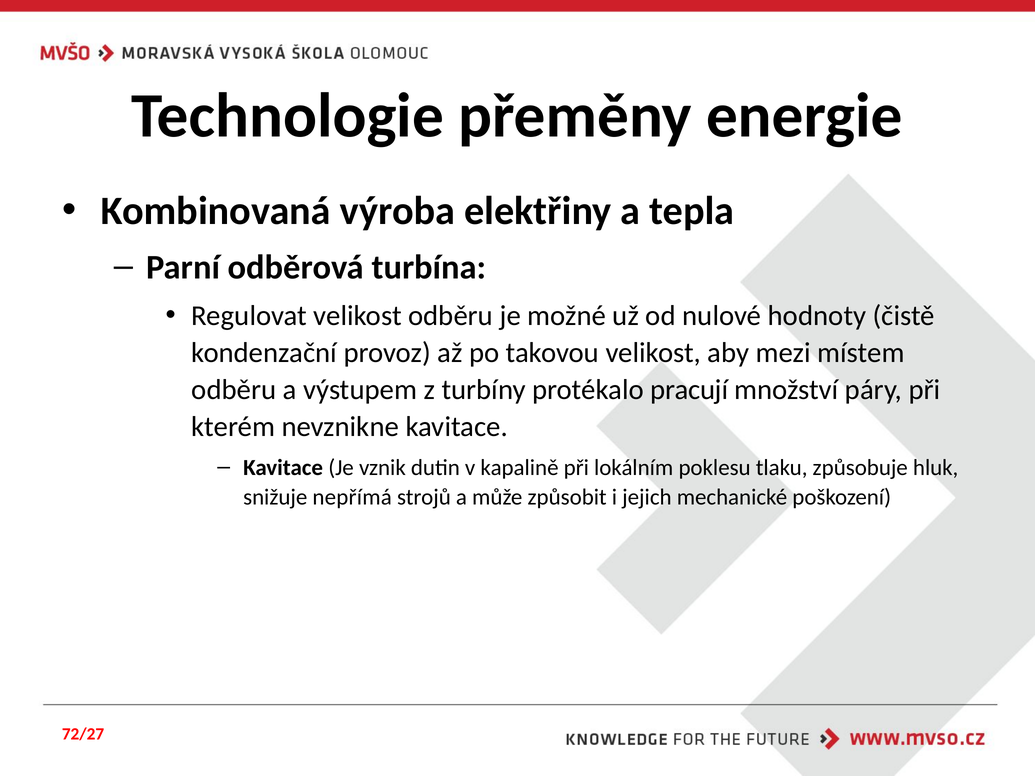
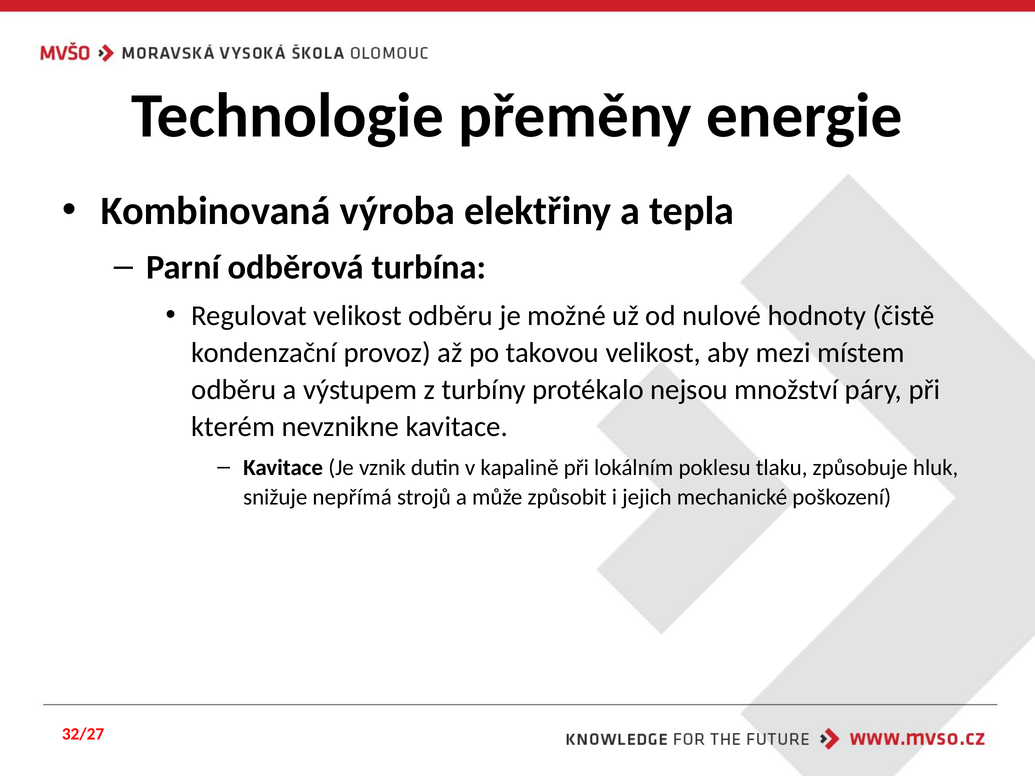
pracují: pracují -> nejsou (689, 390)
72/27: 72/27 -> 32/27 (83, 734)
